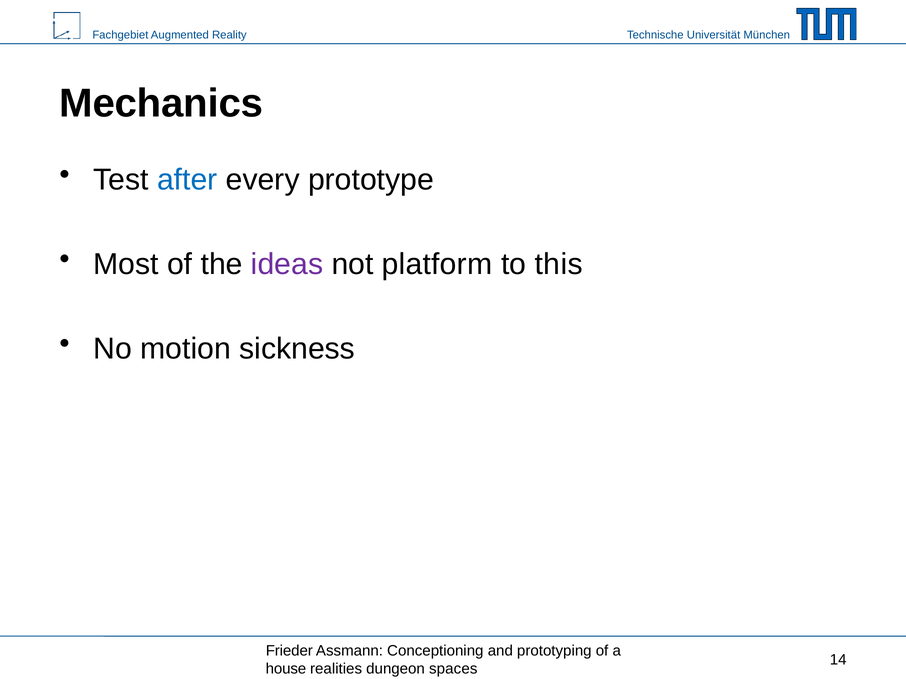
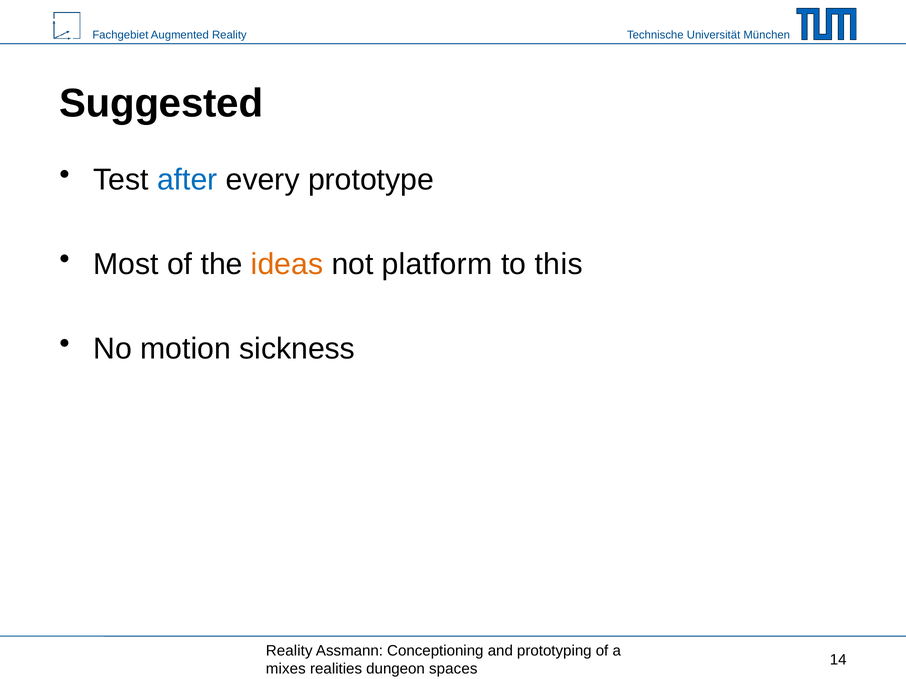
Mechanics: Mechanics -> Suggested (161, 104)
ideas colour: purple -> orange (287, 264)
Frieder: Frieder -> Reality (289, 651)
house: house -> mixes (286, 669)
